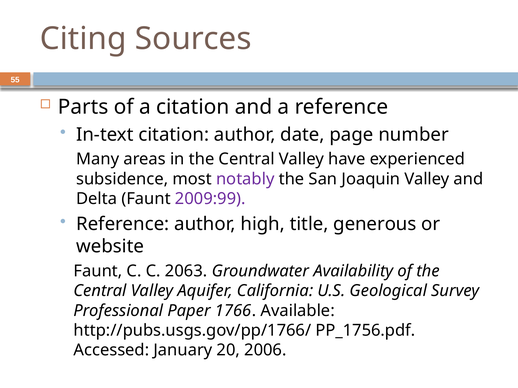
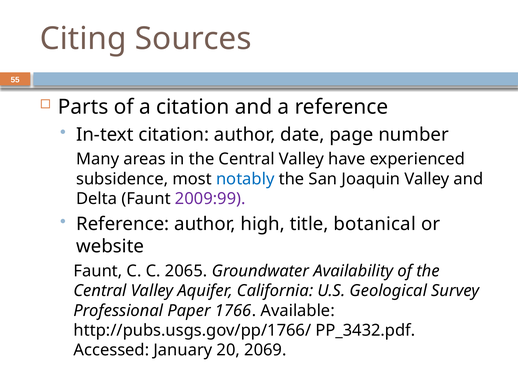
notably colour: purple -> blue (245, 179)
generous: generous -> botanical (375, 224)
2063: 2063 -> 2065 (186, 271)
PP_1756.pdf: PP_1756.pdf -> PP_3432.pdf (365, 331)
2006: 2006 -> 2069 (265, 351)
